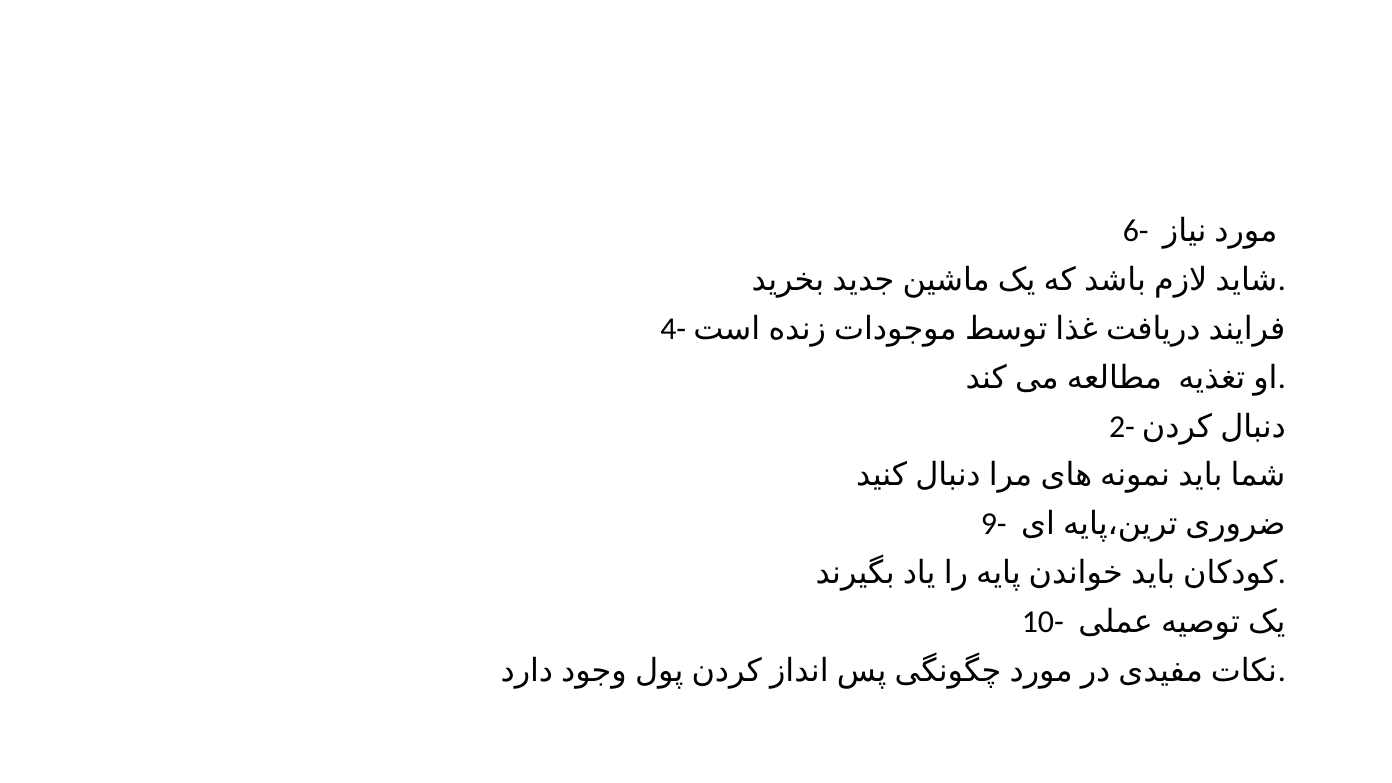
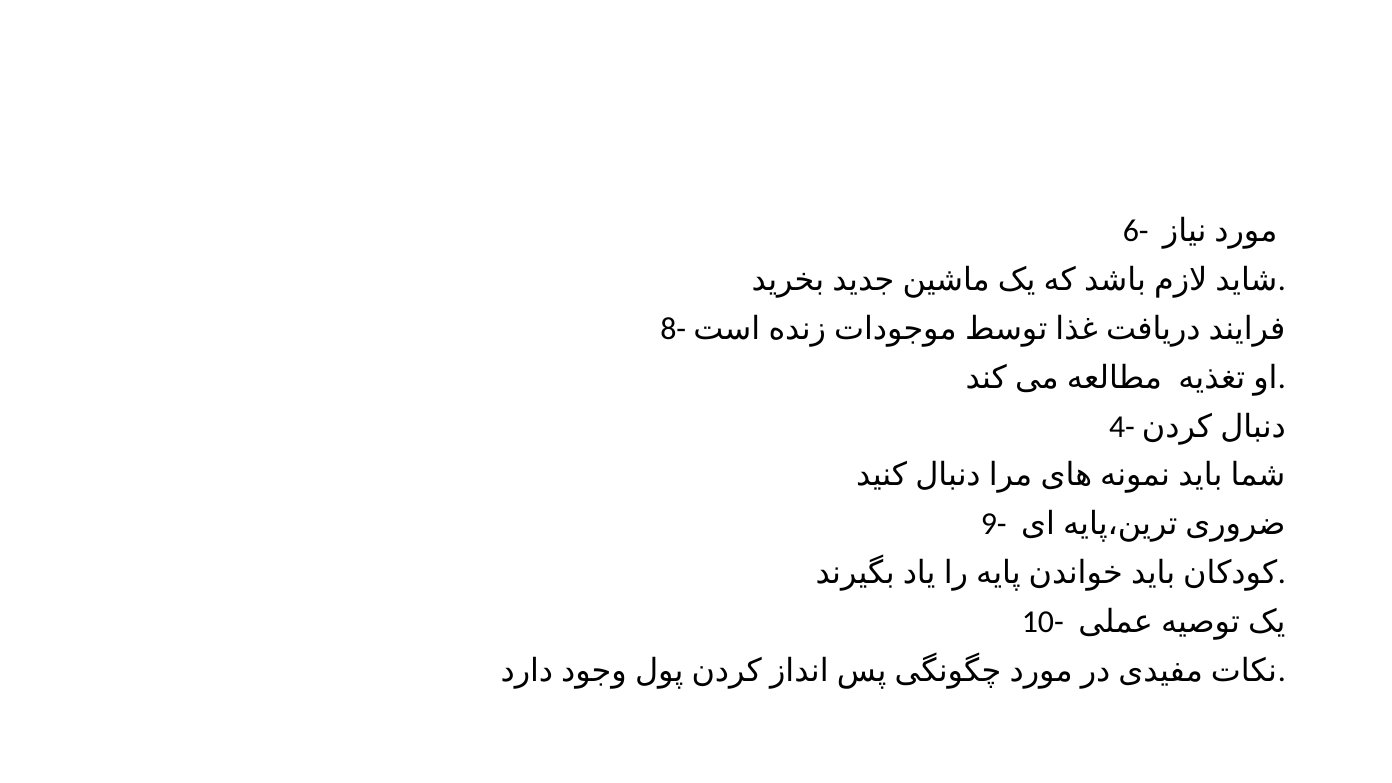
4-: 4- -> 8- (673, 329)
2-: 2- -> 4- (1122, 426)
